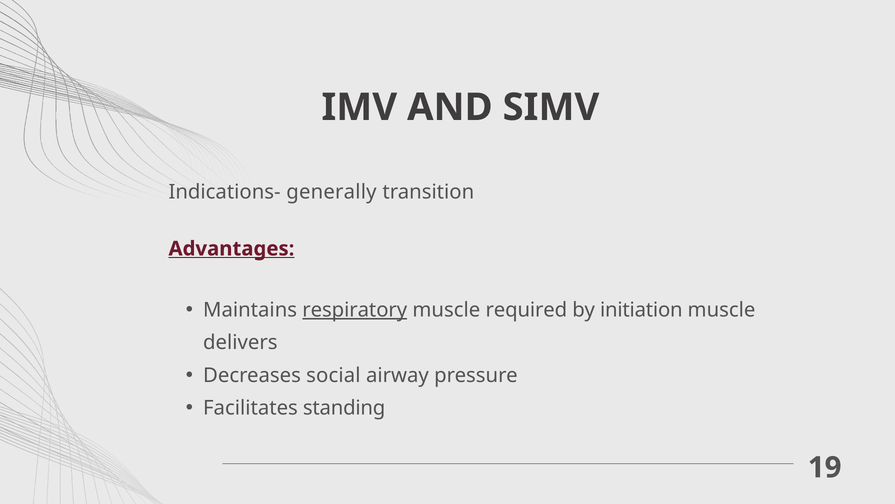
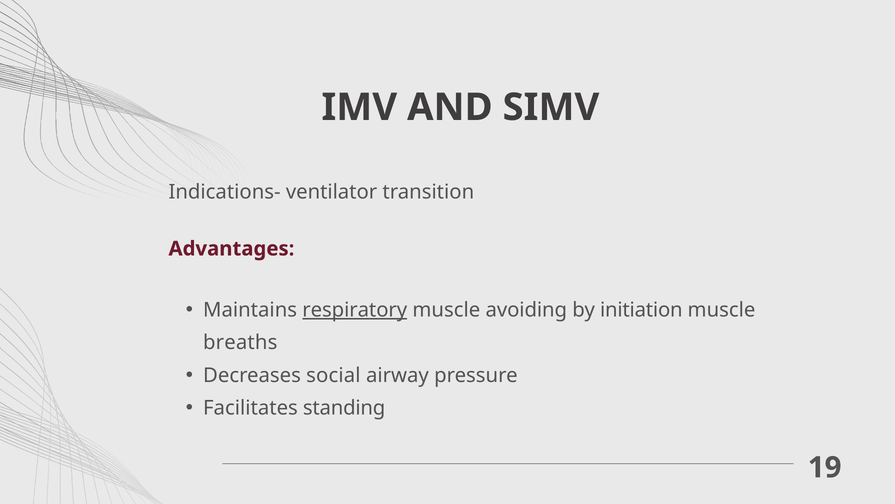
generally: generally -> ventilator (332, 192)
Advantages underline: present -> none (231, 248)
required: required -> avoiding (526, 310)
delivers: delivers -> breaths (240, 342)
